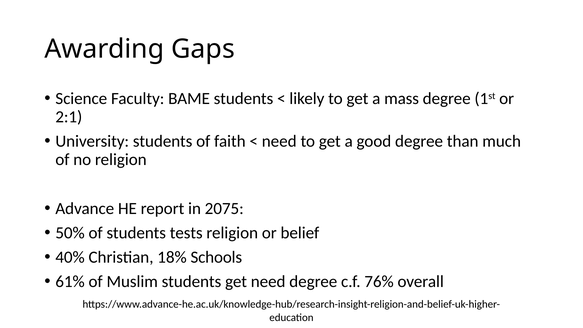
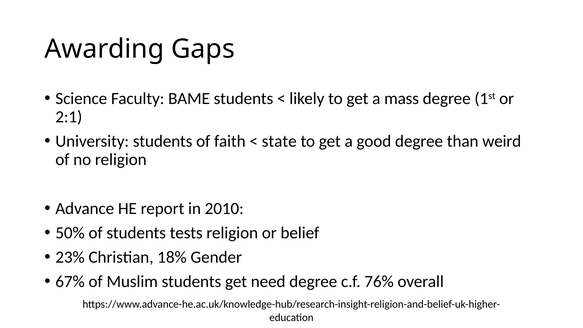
need: need -> state (279, 141)
much: much -> weird (502, 141)
2075: 2075 -> 2010 (224, 208)
40%: 40% -> 23% (70, 257)
Schools: Schools -> Gender (216, 257)
61%: 61% -> 67% (70, 282)
